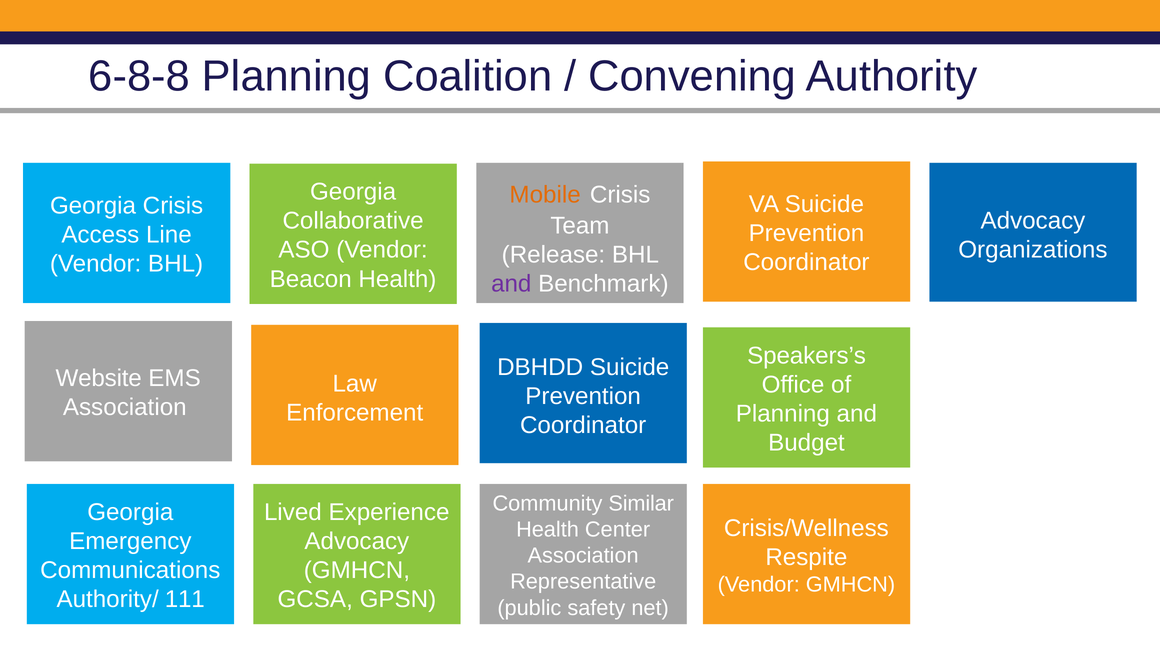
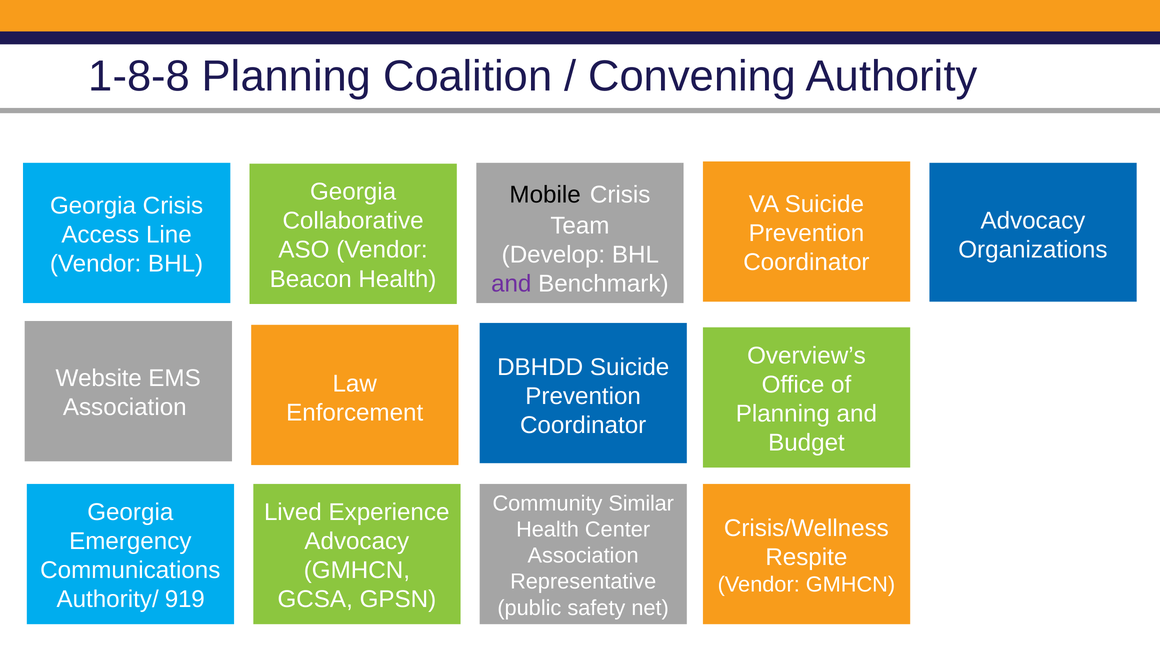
6-8-8: 6-8-8 -> 1-8-8 (139, 77)
Mobile colour: orange -> black (545, 195)
Release: Release -> Develop (553, 255)
Speakers’s: Speakers’s -> Overview’s (806, 355)
111: 111 -> 919 (185, 599)
